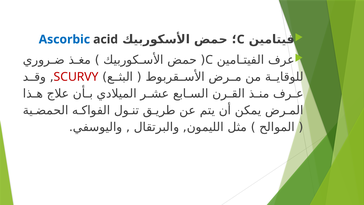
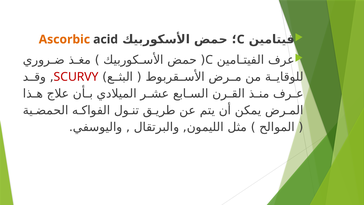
Ascorbic colour: blue -> orange (64, 39)
